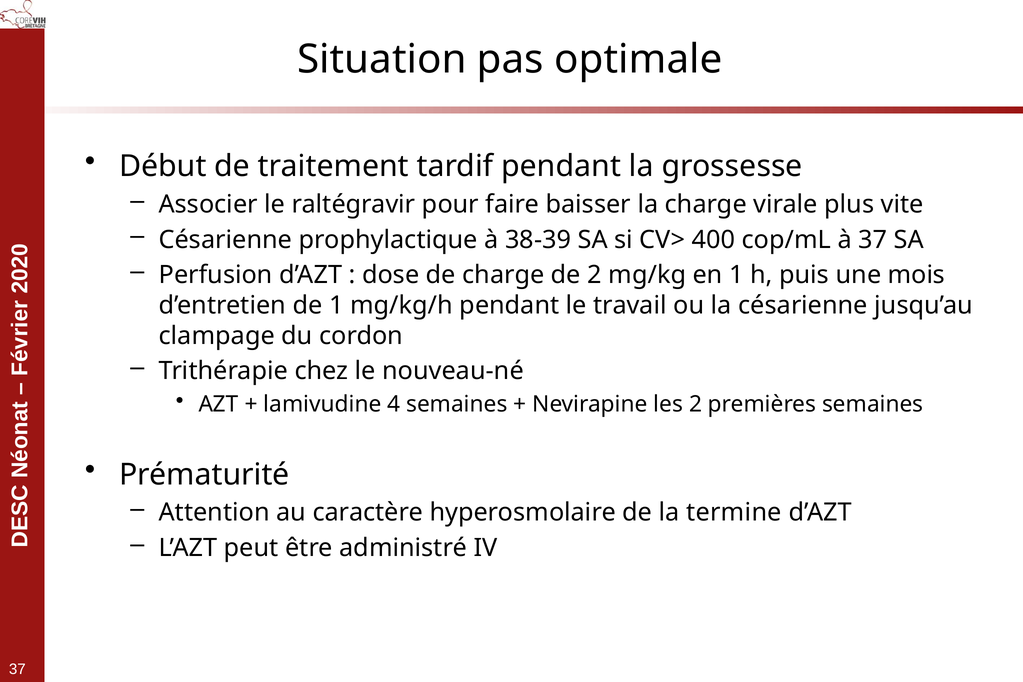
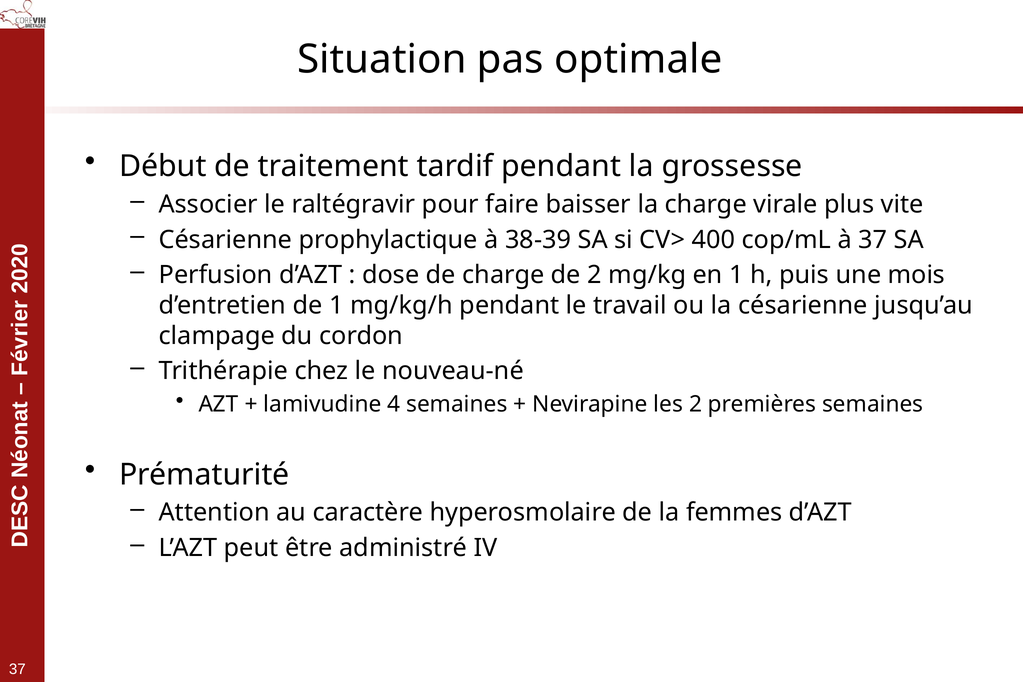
termine: termine -> femmes (734, 513)
